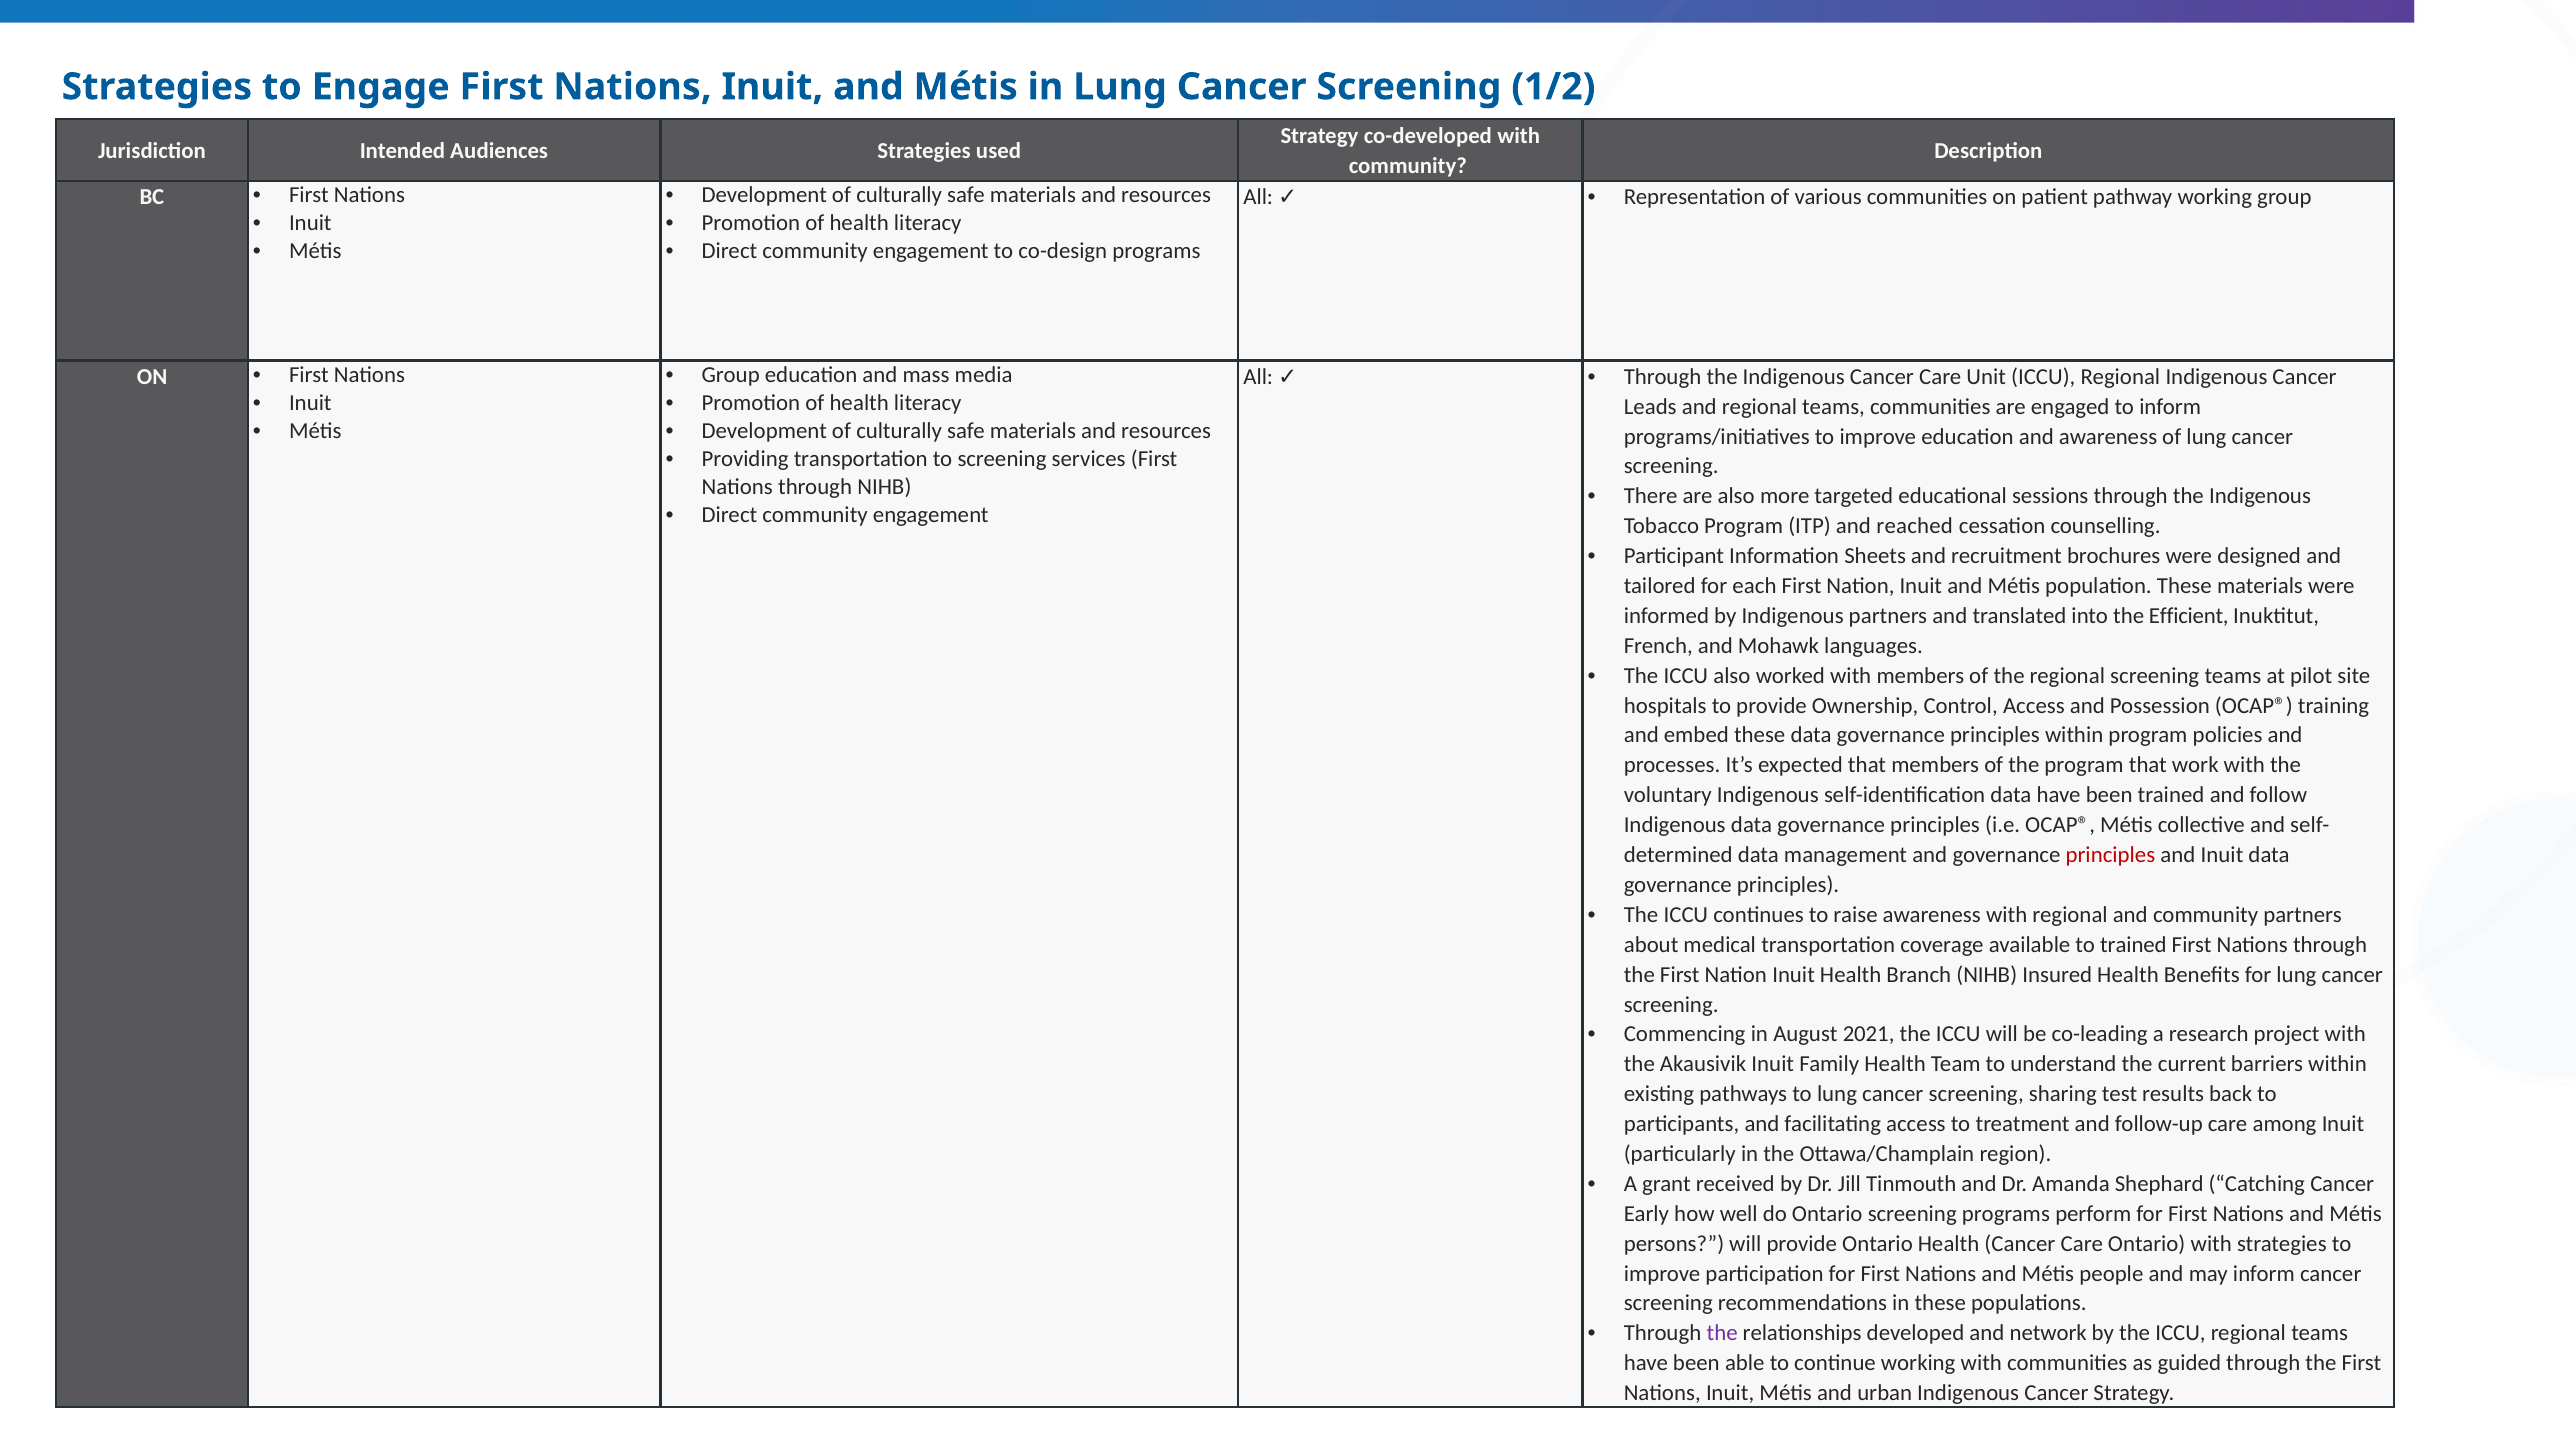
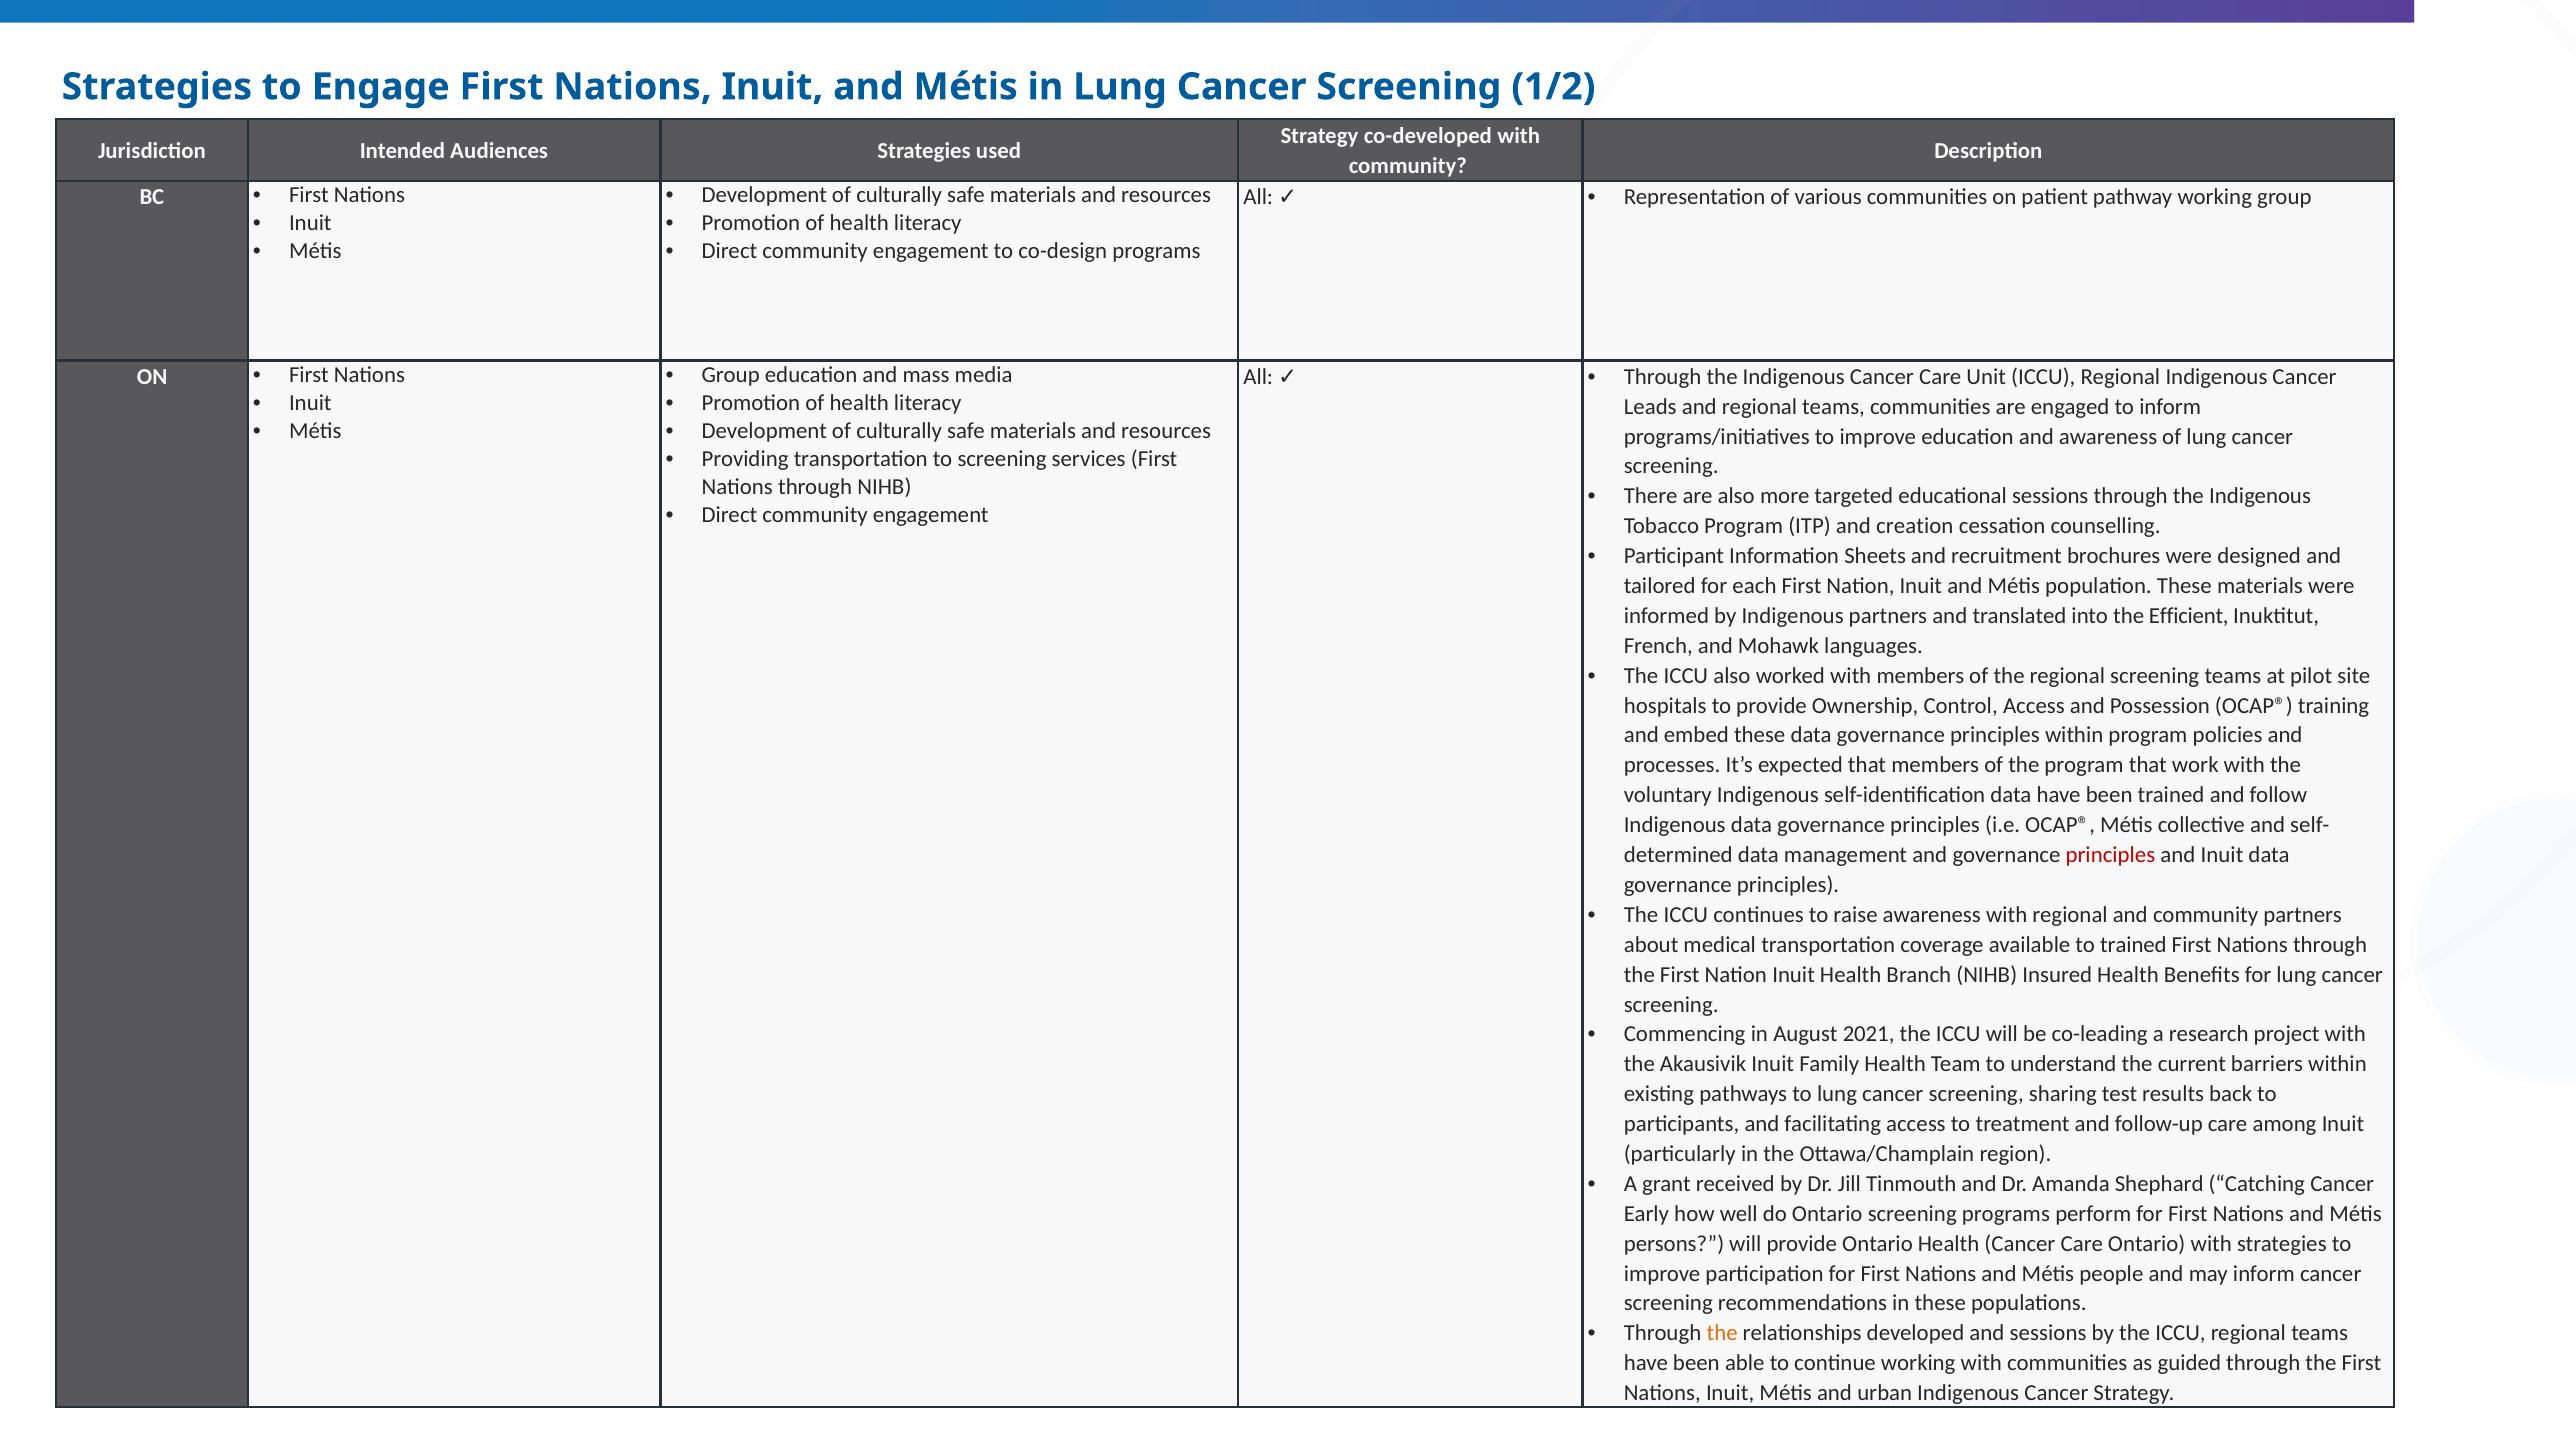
reached: reached -> creation (1915, 526)
the colour: purple -> orange (1722, 1333)
and network: network -> sessions (2048, 1333)
